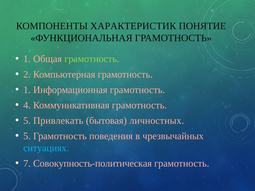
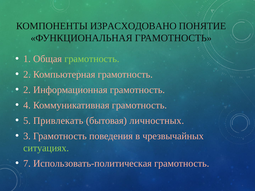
ХАРАКТЕРИСТИК: ХАРАКТЕРИСТИК -> ИЗРАСХОДОВАНО (133, 26)
1: 1 -> 2 (27, 90)
5: 5 -> 3 (27, 136)
ситуациях colour: light blue -> light green (46, 148)
Совокупность-политическая: Совокупность-политическая -> Использовать-политическая (92, 164)
